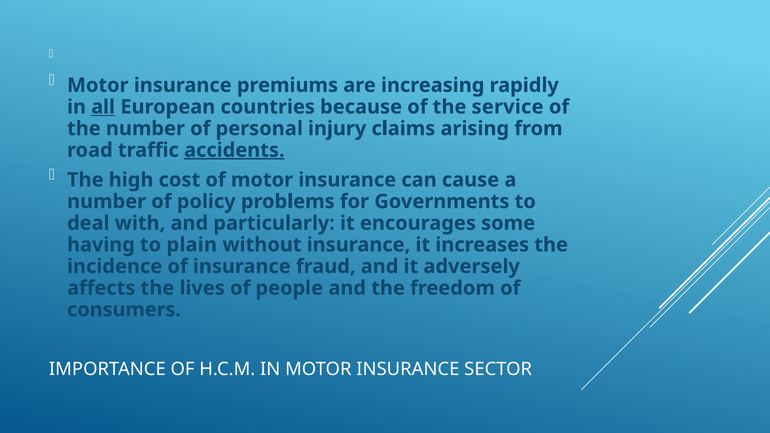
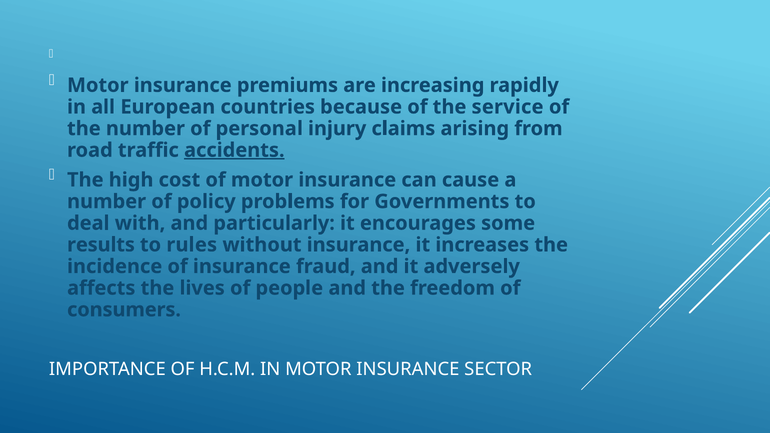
all underline: present -> none (103, 107)
having: having -> results (101, 245)
plain: plain -> rules (192, 245)
